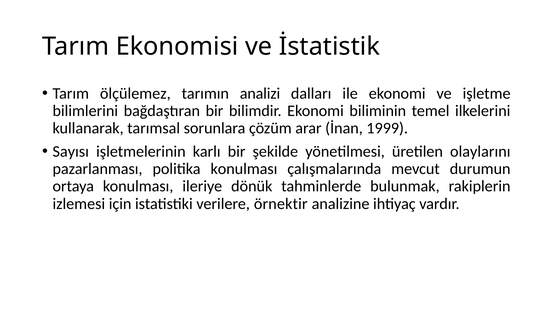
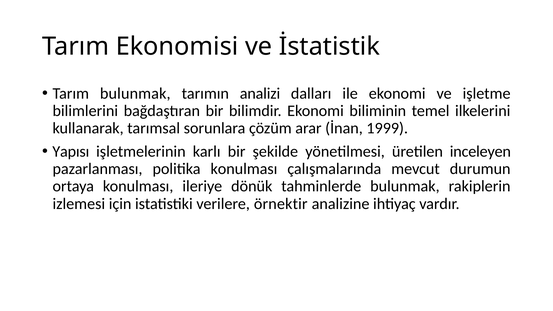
Tarım ölçülemez: ölçülemez -> bulunmak (135, 93)
Sayısı: Sayısı -> Yapısı (71, 152)
olaylarını: olaylarını -> inceleyen (480, 152)
